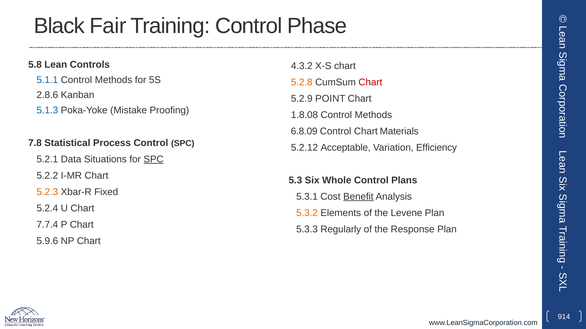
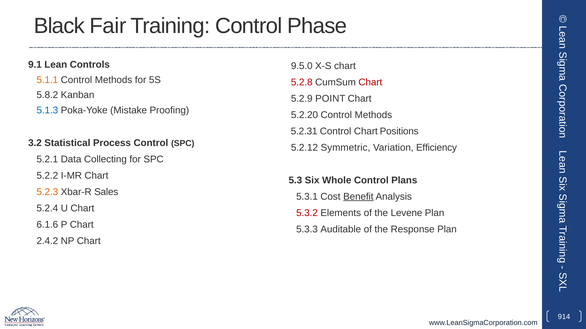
5.8: 5.8 -> 9.1 (35, 65)
4.3.2: 4.3.2 -> 9.5.0 (302, 66)
5.1.1 colour: blue -> orange (47, 80)
5.2.8 colour: orange -> red (302, 82)
2.8.6: 2.8.6 -> 5.8.2 (47, 95)
1.8.08: 1.8.08 -> 5.2.20 (304, 115)
6.8.09: 6.8.09 -> 5.2.31 (304, 131)
Materials: Materials -> Positions (399, 131)
7.8: 7.8 -> 3.2 (35, 143)
Acceptable: Acceptable -> Symmetric (345, 148)
Situations: Situations -> Collecting (105, 159)
SPC underline: present -> none (154, 159)
Fixed: Fixed -> Sales (106, 192)
5.3.2 colour: orange -> red (307, 213)
7.7.4: 7.7.4 -> 6.1.6 (47, 225)
Regularly: Regularly -> Auditable (341, 230)
5.9.6: 5.9.6 -> 2.4.2 (47, 241)
